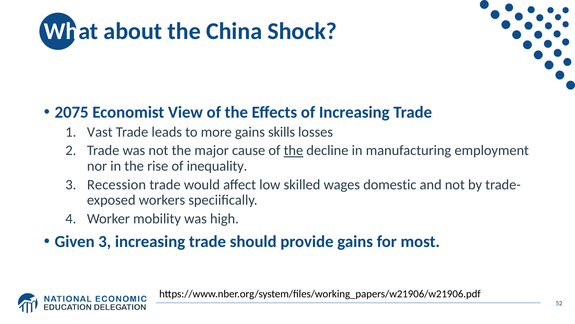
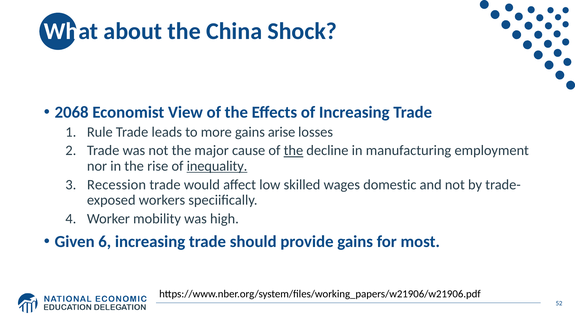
2075: 2075 -> 2068 (72, 112)
Vast: Vast -> Rule (100, 132)
skills: skills -> arise (282, 132)
inequality underline: none -> present (217, 166)
Given 3: 3 -> 6 (105, 241)
